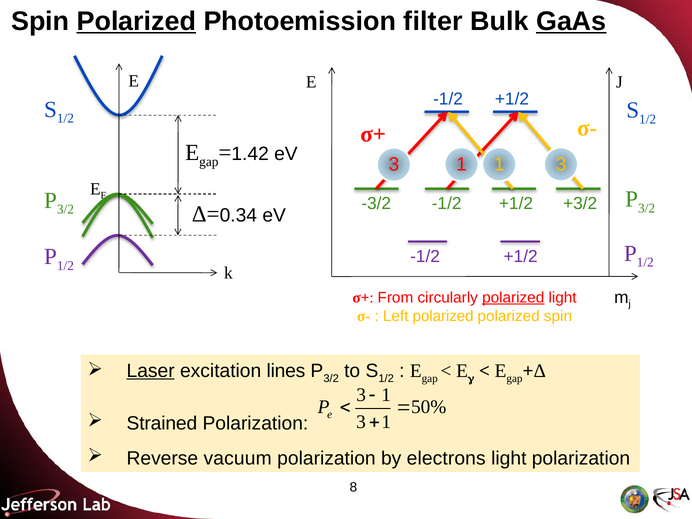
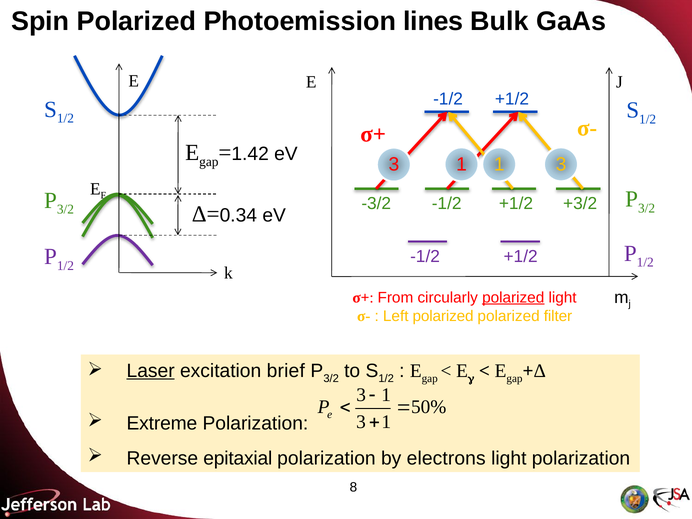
Polarized underline: present -> none (136, 21)
filter: filter -> lines (433, 21)
GaAs underline: present -> none (571, 21)
polarized spin: spin -> filter (558, 316)
lines: lines -> brief (286, 371)
Strained: Strained -> Extreme (162, 423)
vacuum: vacuum -> epitaxial (238, 459)
